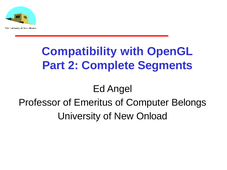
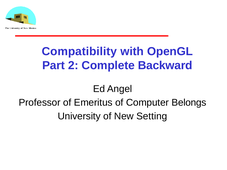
Segments: Segments -> Backward (165, 66)
Onload: Onload -> Setting (152, 116)
